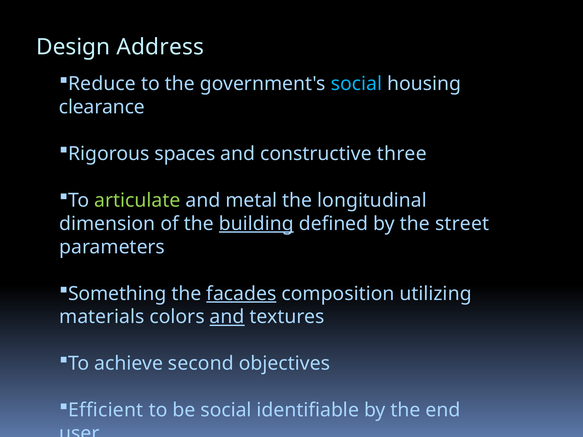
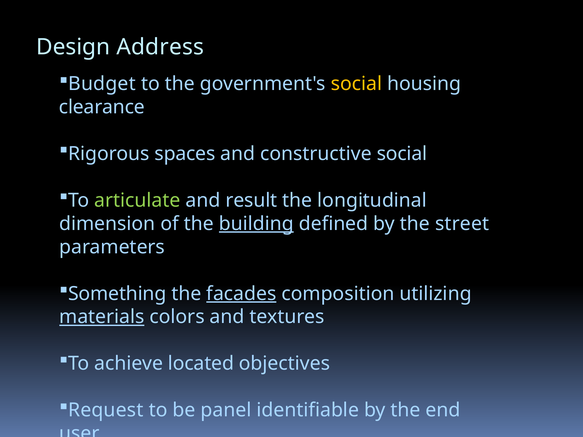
Reduce: Reduce -> Budget (102, 84)
social colour: light blue -> yellow (356, 84)
constructive three: three -> social (402, 154)
metal: metal -> result (251, 200)
materials underline: none -> present (102, 317)
and underline: present -> none (227, 317)
second: second -> located (201, 364)
Efficient: Efficient -> Request (106, 410)
be social: social -> panel (226, 410)
